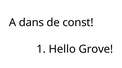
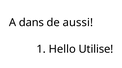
const: const -> aussi (78, 23)
Grove: Grove -> Utilise (96, 49)
